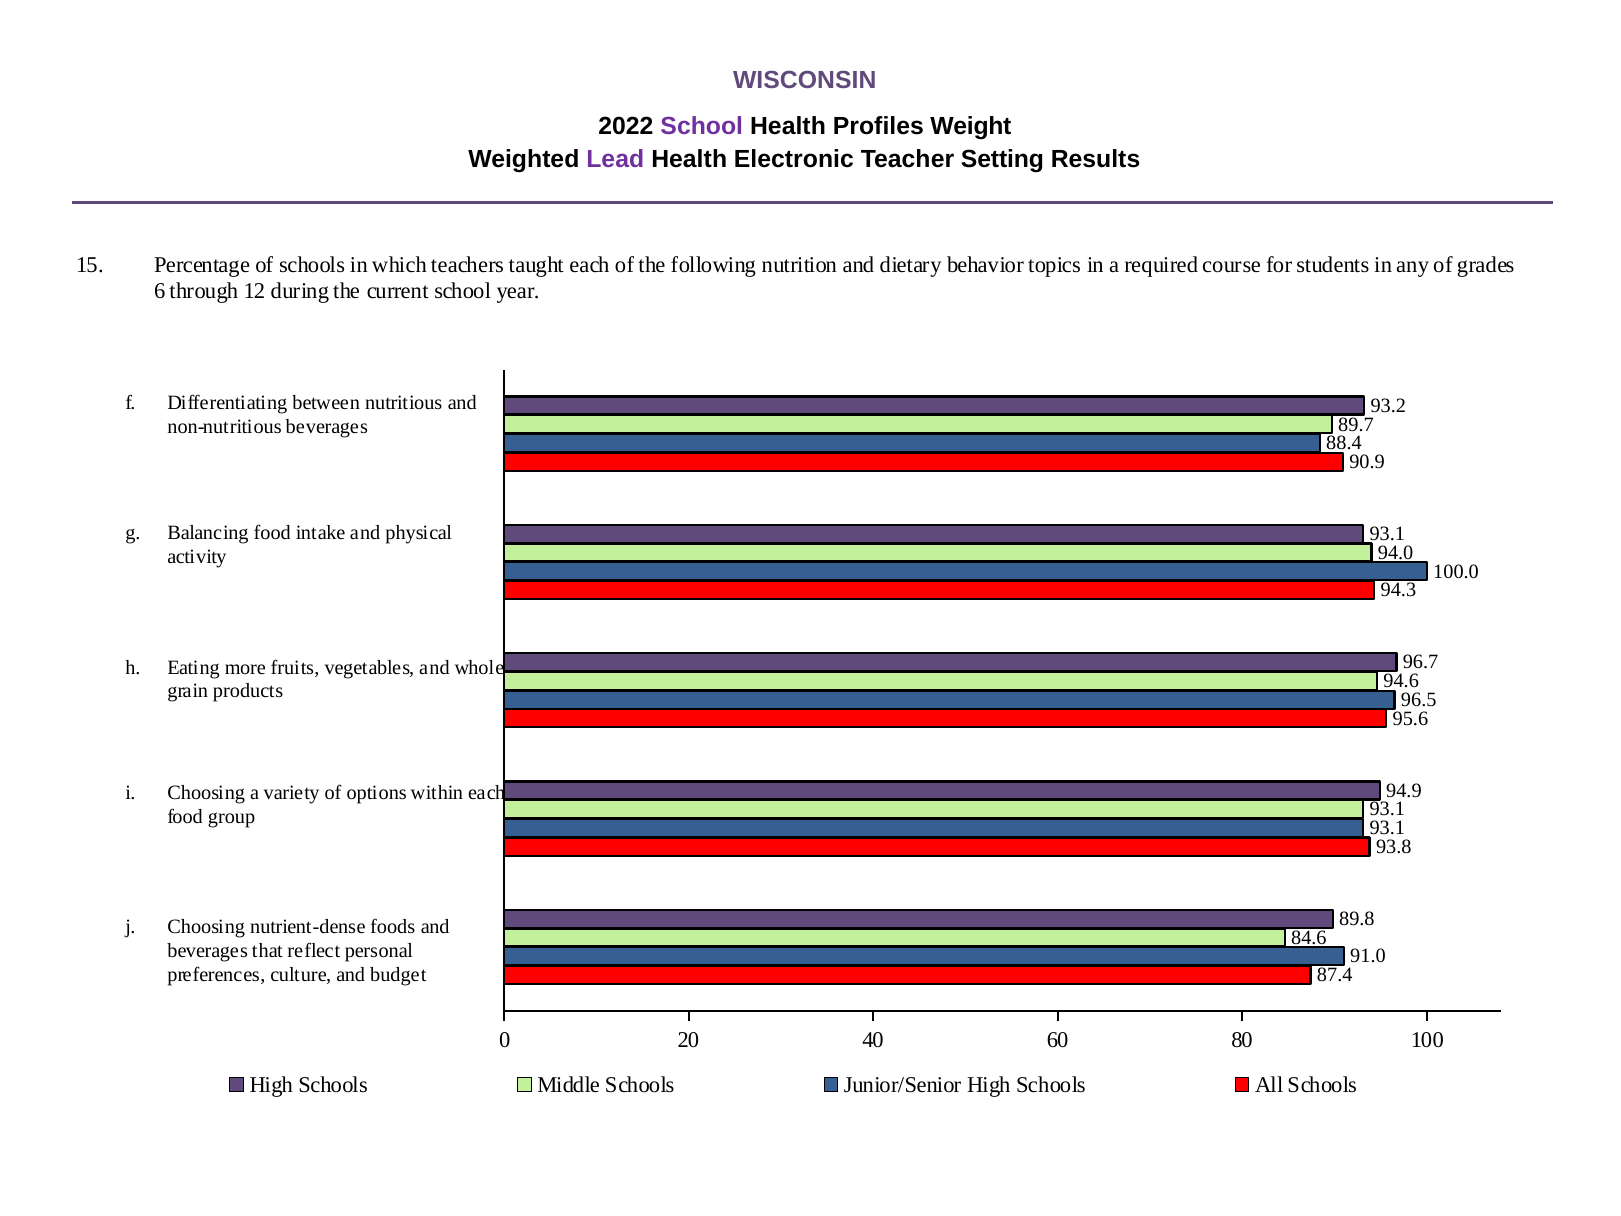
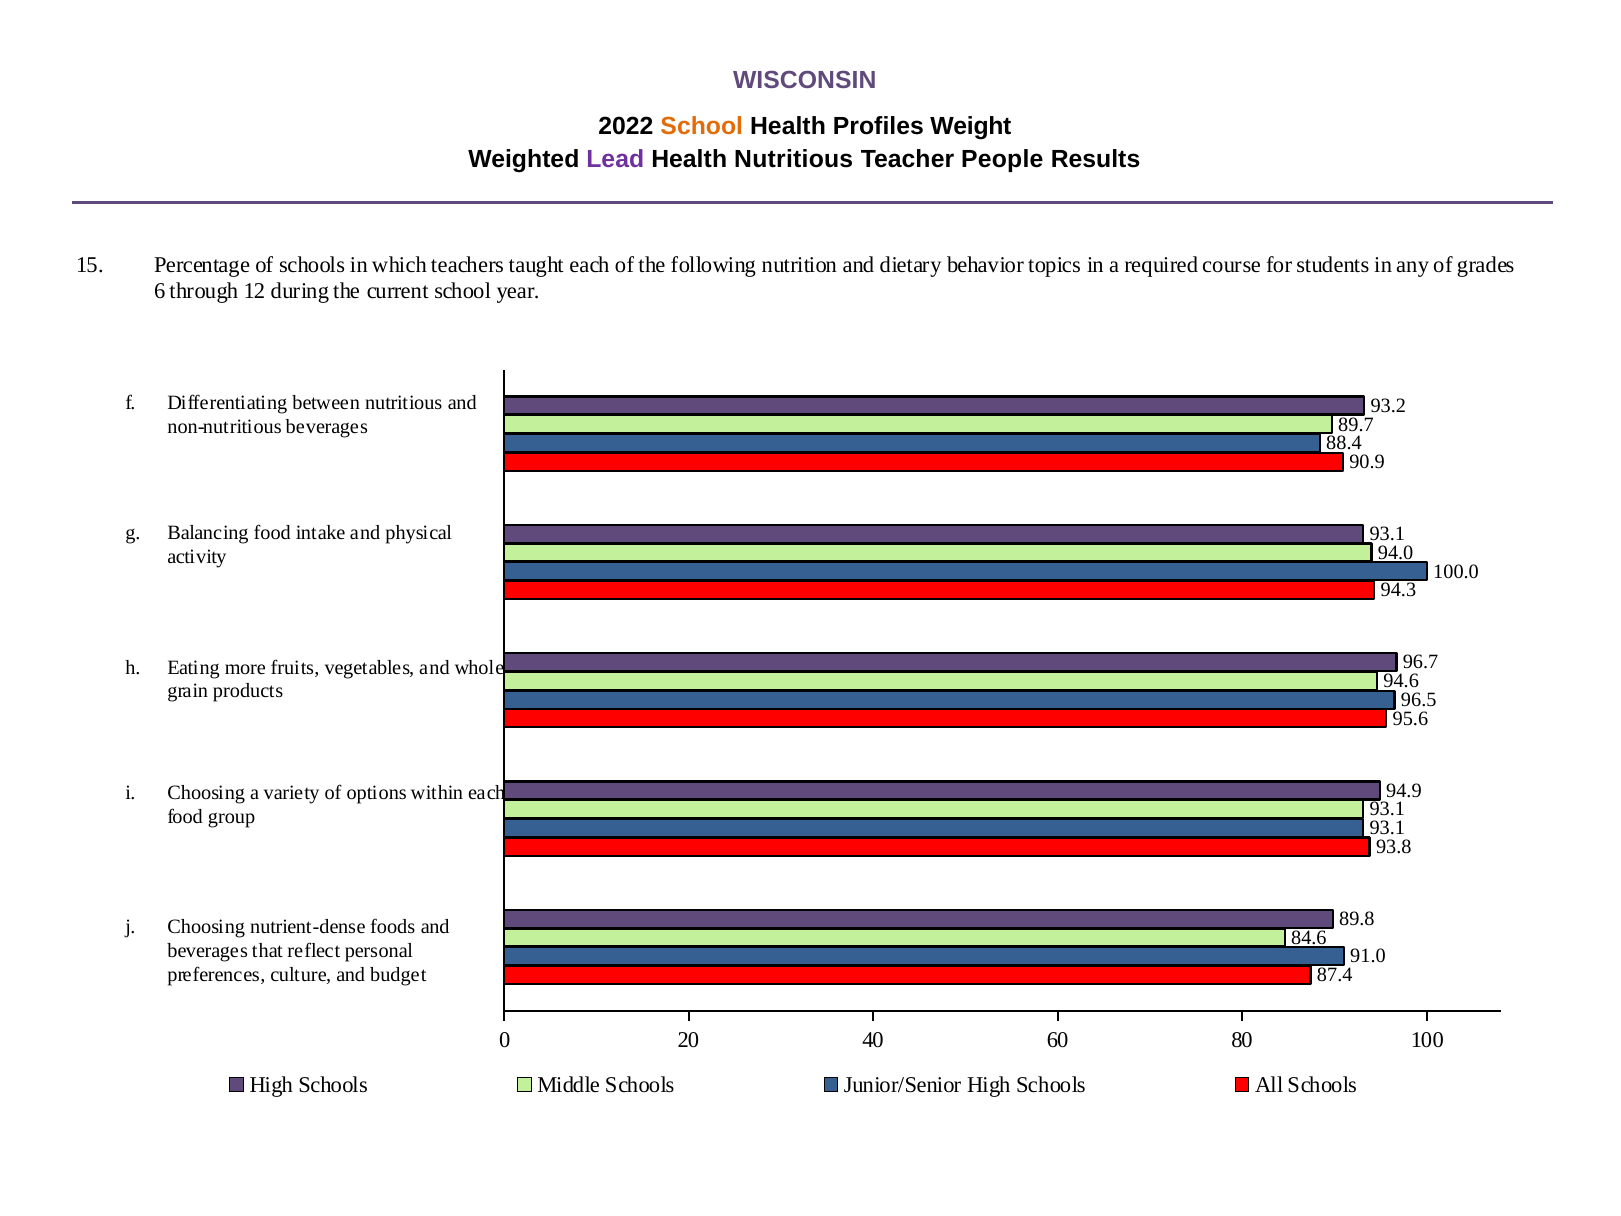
School colour: purple -> orange (702, 126)
Health Electronic: Electronic -> Nutritious (794, 160)
Setting: Setting -> People (1002, 160)
